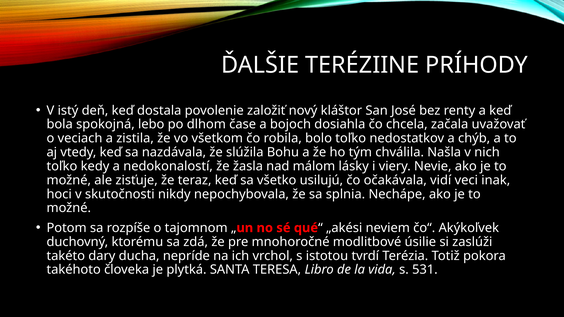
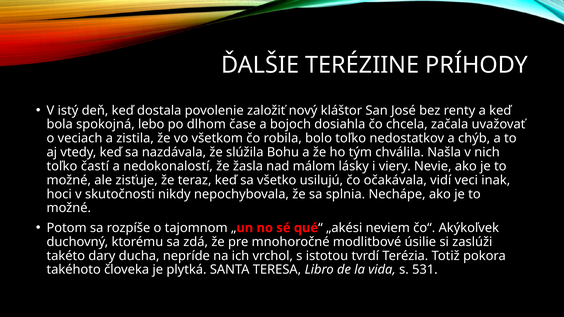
kedy: kedy -> častí (95, 166)
